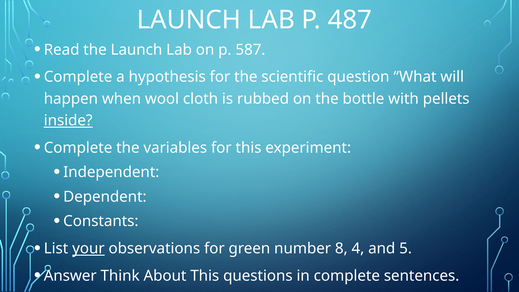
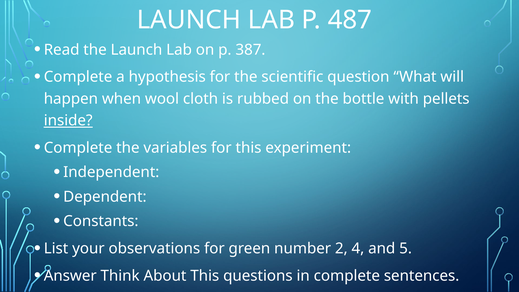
587: 587 -> 387 (250, 50)
your underline: present -> none (88, 248)
8: 8 -> 2 (341, 248)
